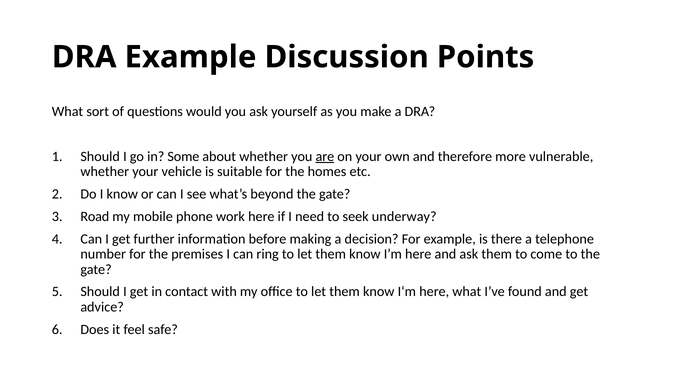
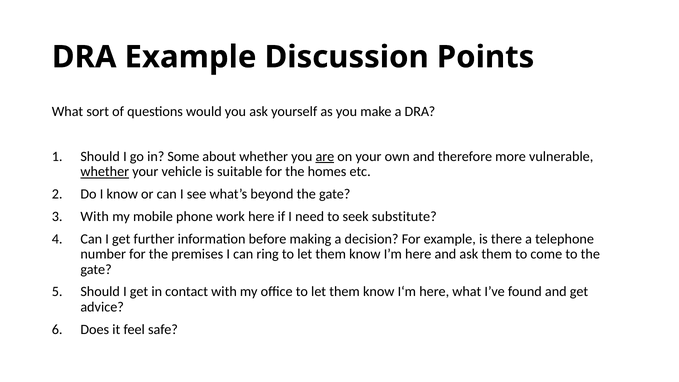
whether underline: none -> present (105, 172)
Road: Road -> With (95, 216)
underway: underway -> substitute (404, 216)
